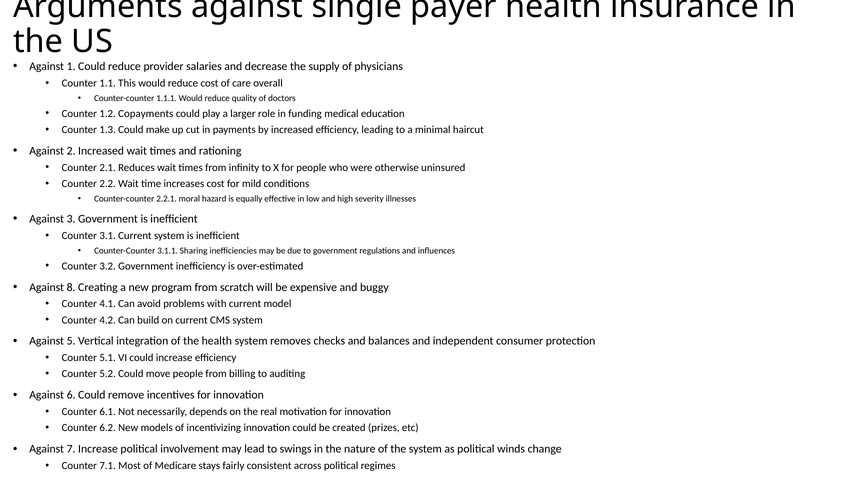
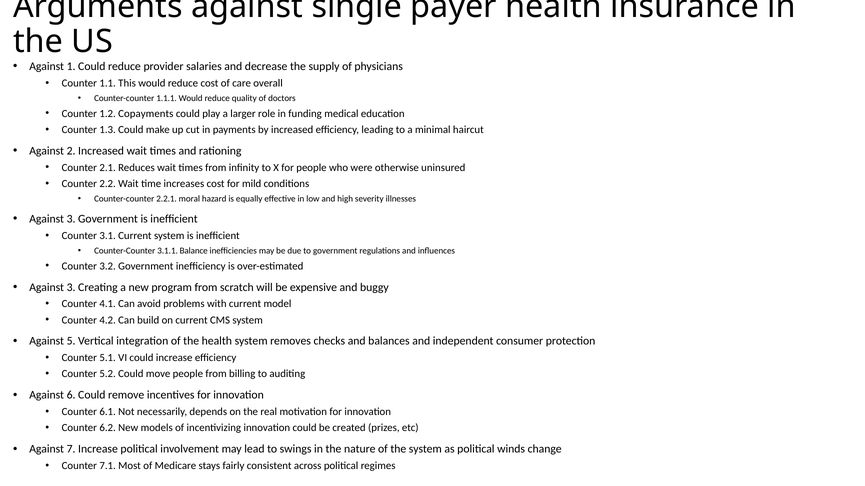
Sharing: Sharing -> Balance (194, 251)
8: 8 -> 3 (71, 288)
